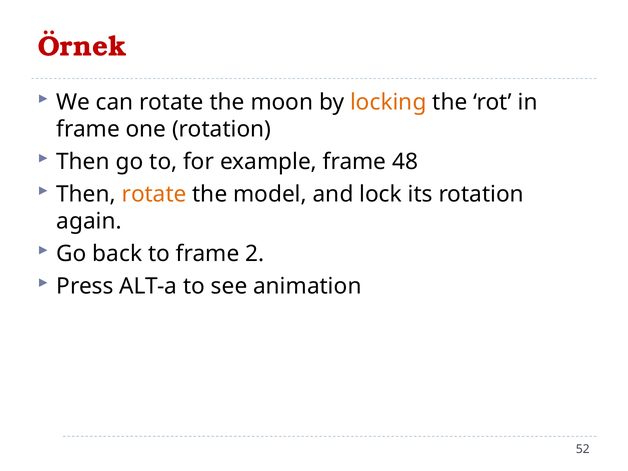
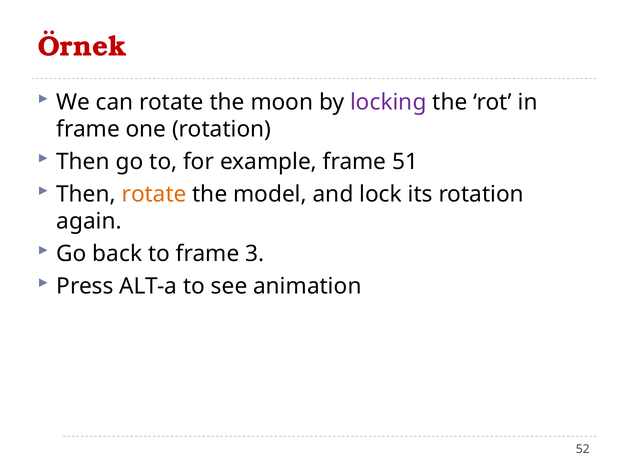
locking colour: orange -> purple (388, 102)
48: 48 -> 51 (405, 162)
2: 2 -> 3 (255, 254)
